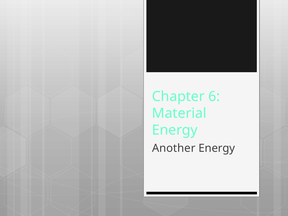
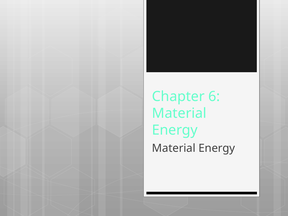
Another: Another -> Material (174, 148)
